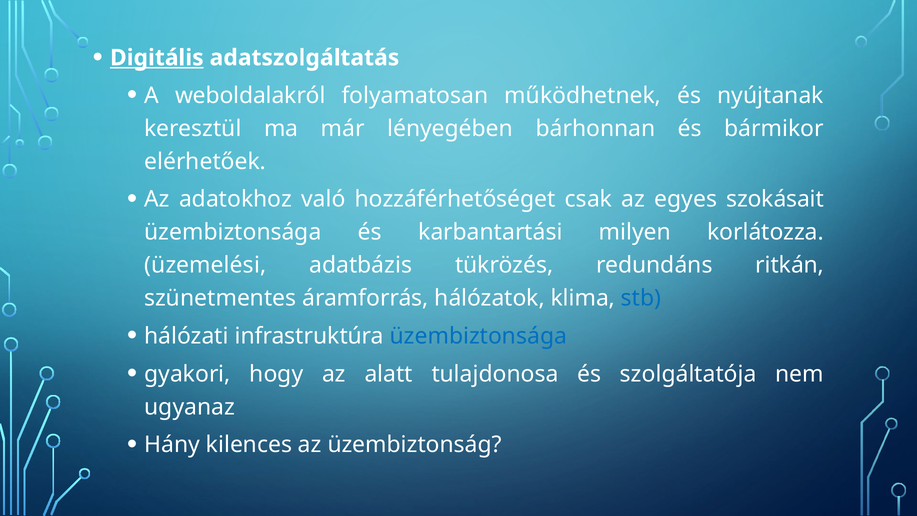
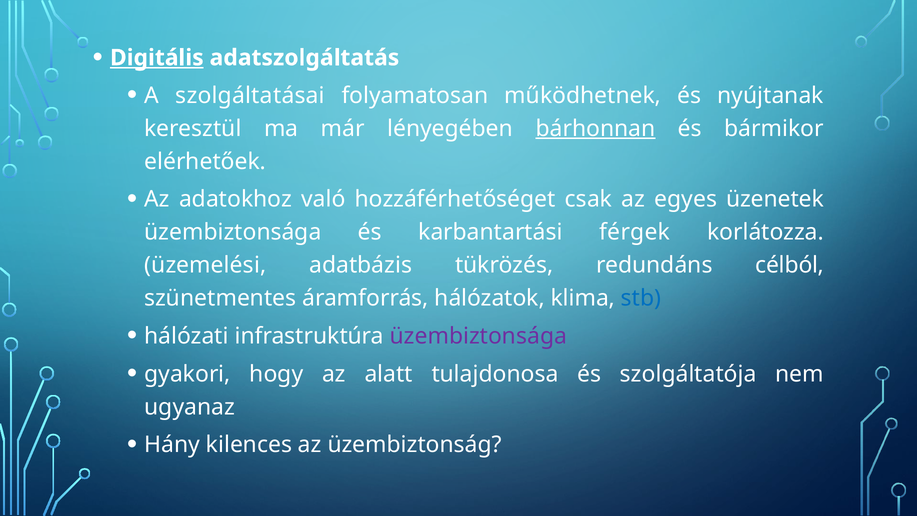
weboldalakról: weboldalakról -> szolgáltatásai (250, 95)
bárhonnan underline: none -> present (595, 128)
szokásait: szokásait -> üzenetek (775, 199)
milyen: milyen -> férgek (635, 232)
ritkán: ritkán -> célból (790, 265)
üzembiztonsága colour: blue -> purple (478, 336)
